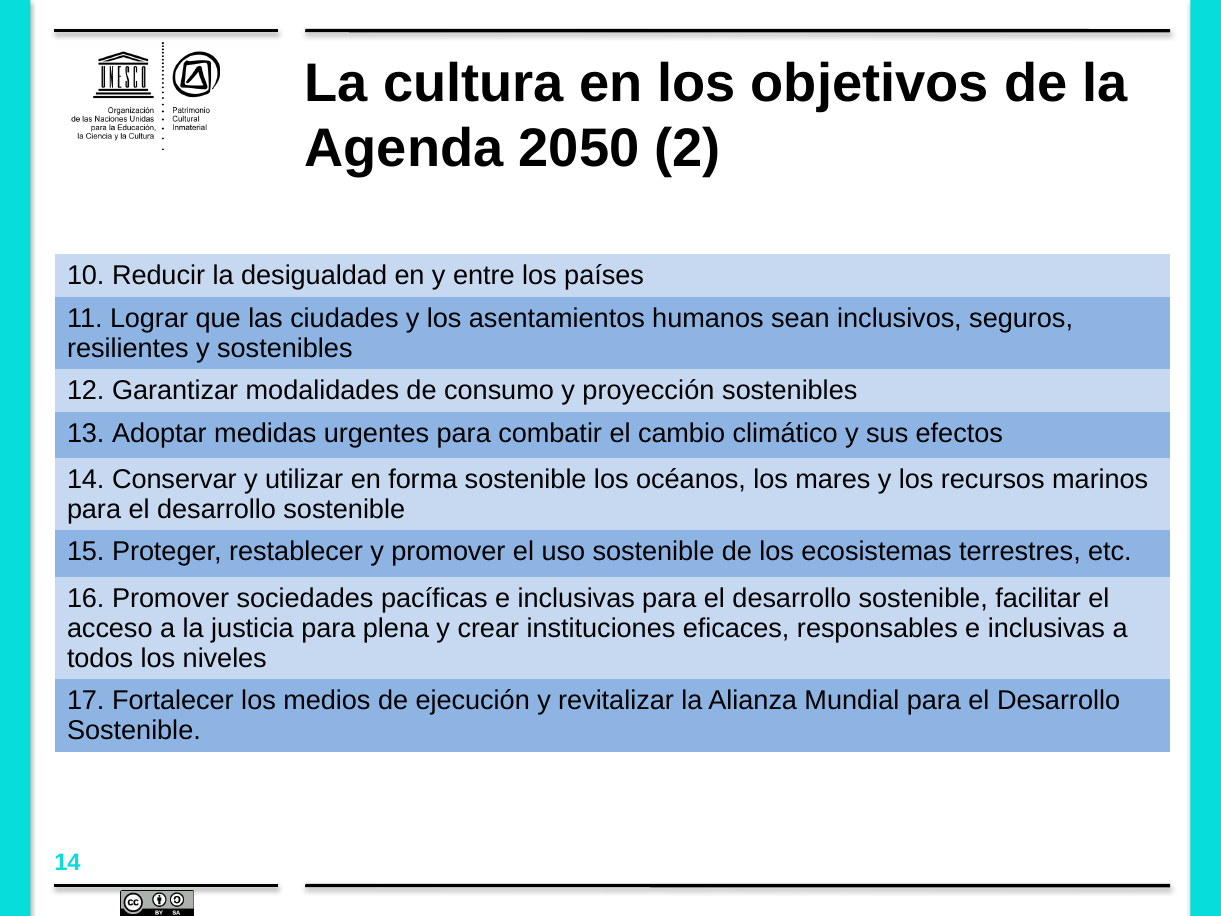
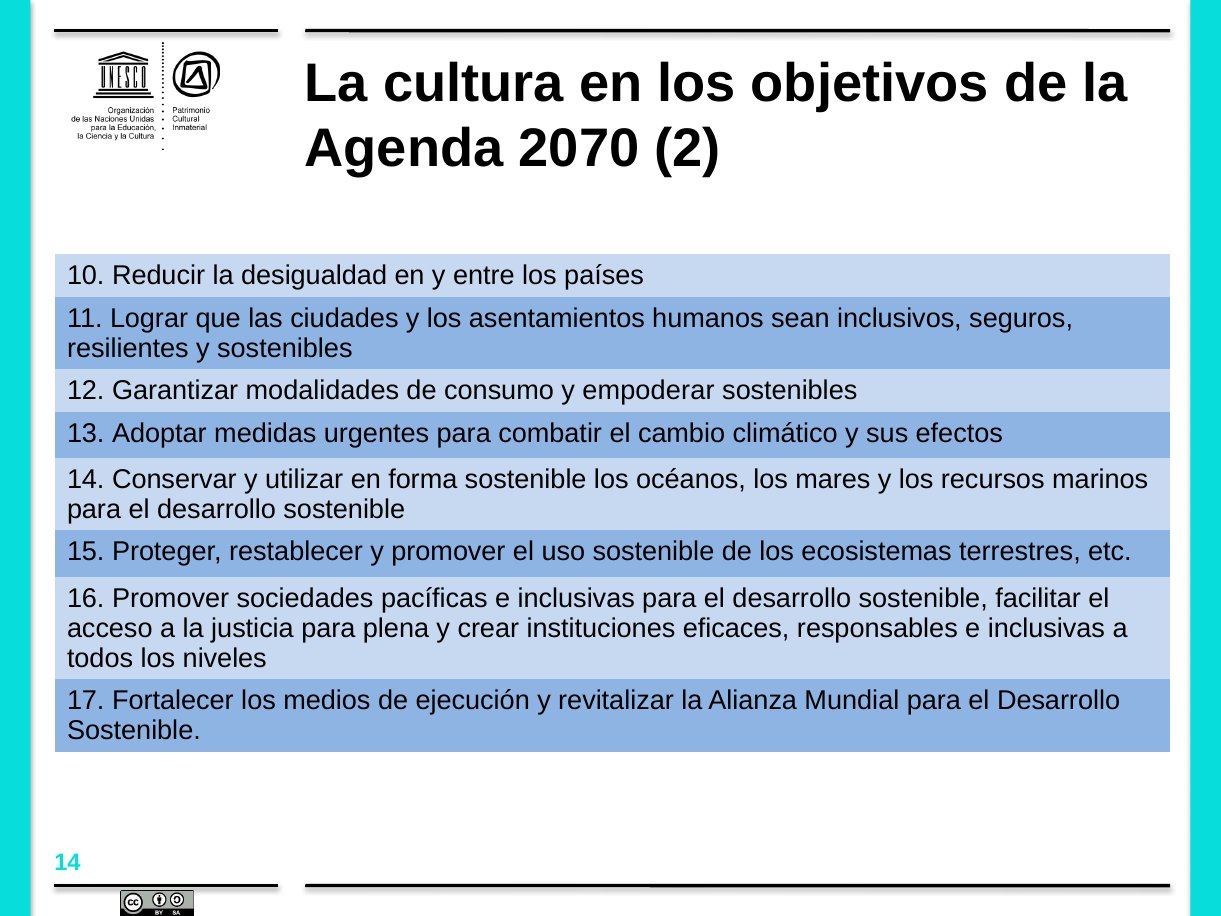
2050: 2050 -> 2070 (579, 149)
proyección: proyección -> empoderar (648, 391)
